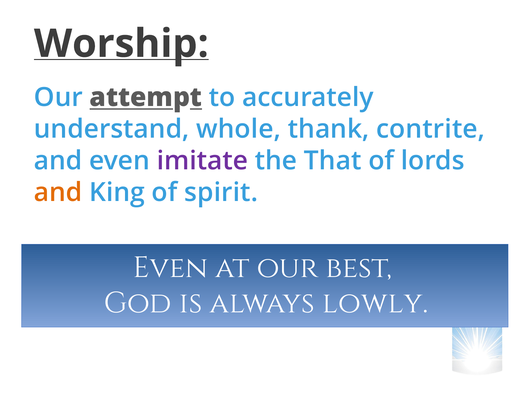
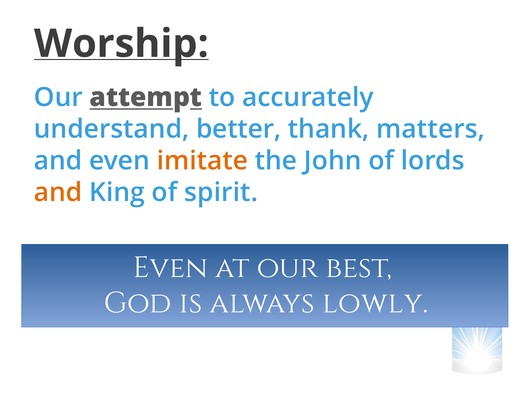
whole: whole -> better (239, 129)
contrite: contrite -> matters (431, 129)
imitate colour: purple -> orange (202, 161)
That: That -> John (333, 161)
